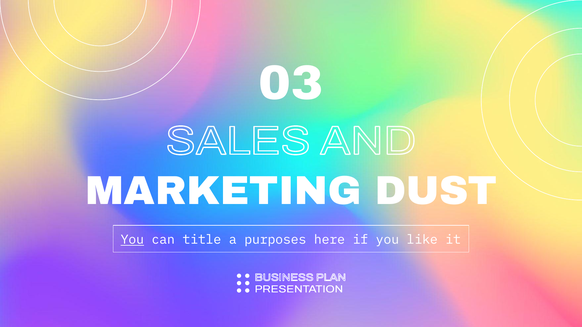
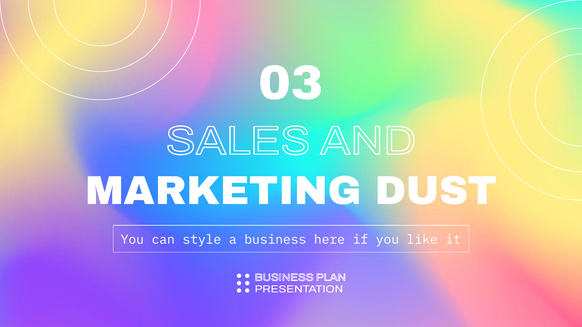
You underline: present -> none (132, 240)
title: title -> style (202, 240)
purposes: purposes -> business (275, 240)
